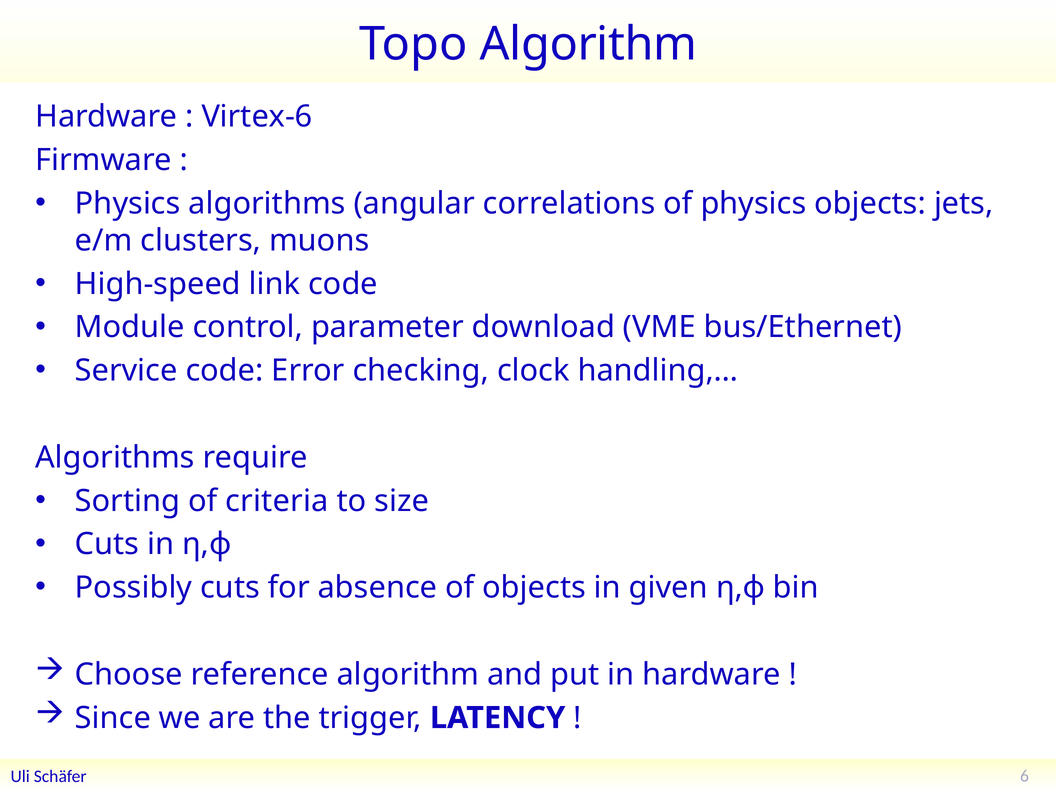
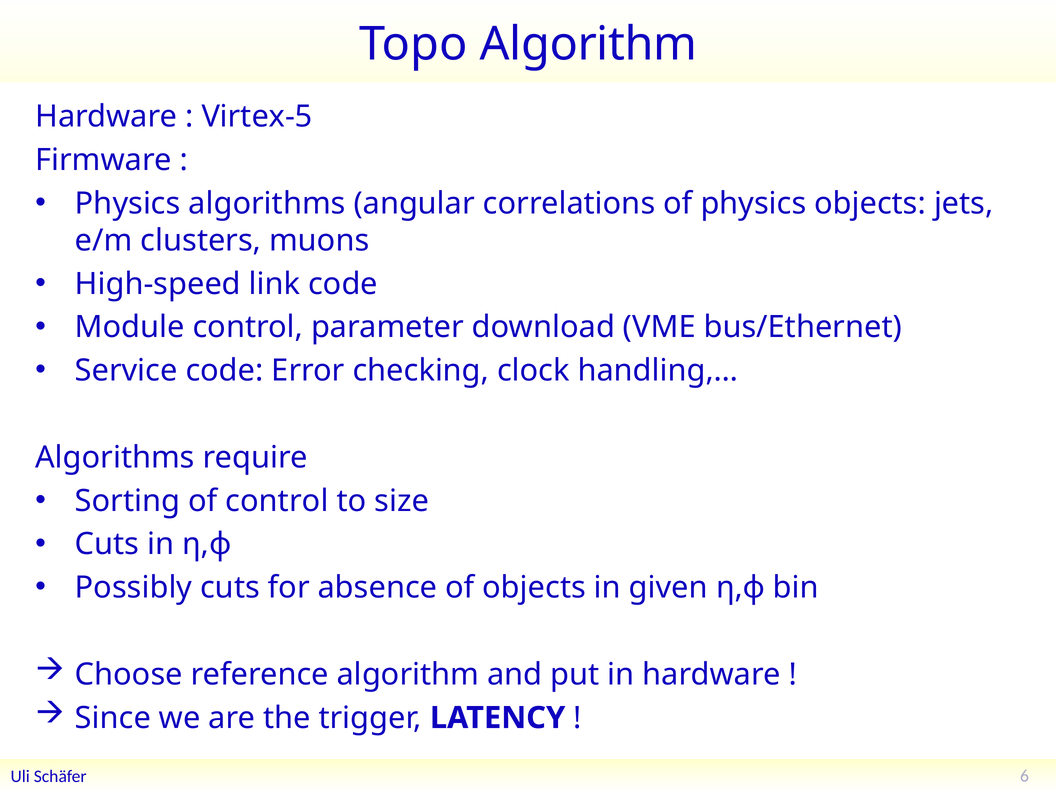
Virtex-6: Virtex-6 -> Virtex-5 (257, 117)
of criteria: criteria -> control (277, 501)
